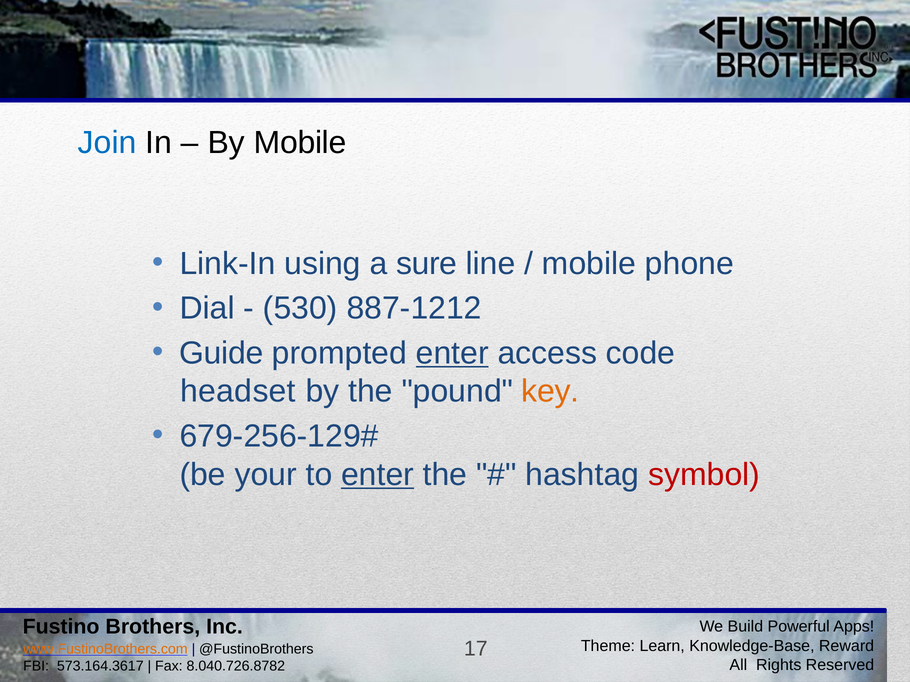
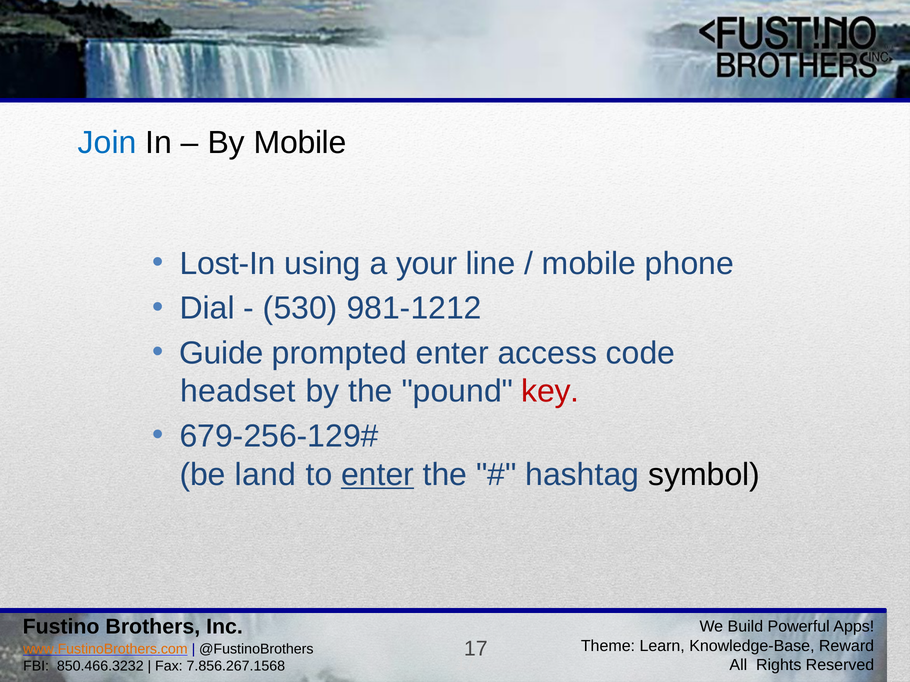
Link-In: Link-In -> Lost-In (228, 264)
sure: sure -> your (427, 264)
887-1212: 887-1212 -> 981-1212 (414, 308)
enter underline: present -> none (452, 353)
key colour: orange -> red (550, 392)
your: your -> land (265, 475)
symbol colour: red -> black (704, 475)
573.164.3617: 573.164.3617 -> 850.466.3232 (100, 667)
8.040.726.8782: 8.040.726.8782 -> 7.856.267.1568 (236, 667)
